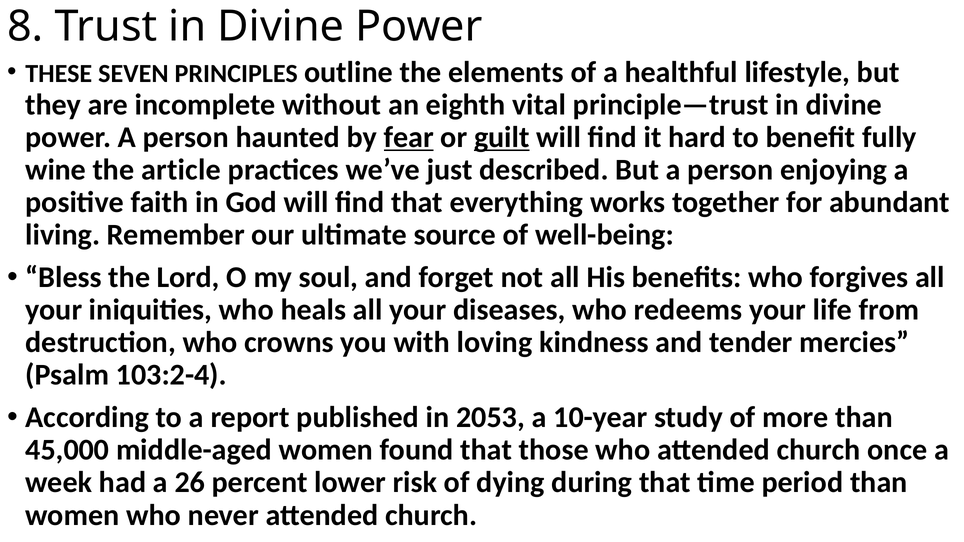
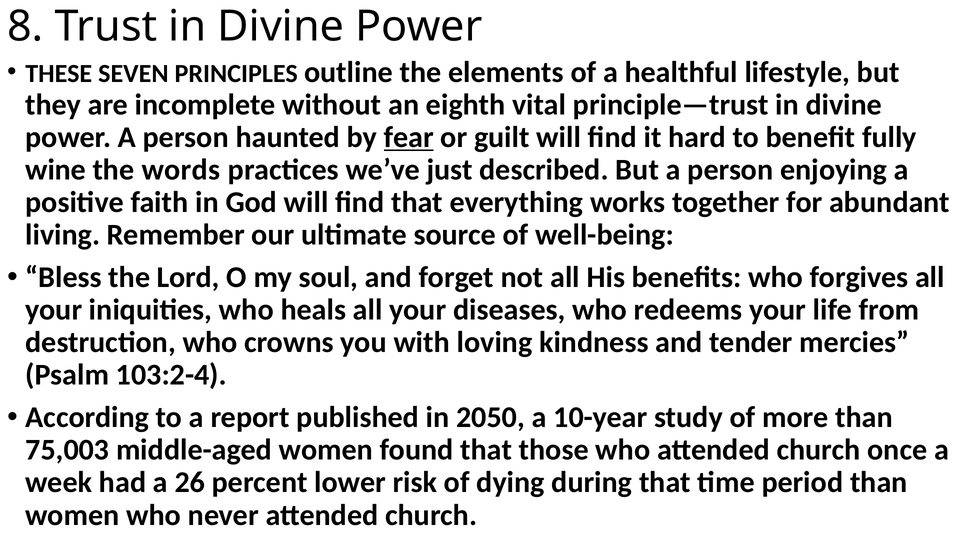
guilt underline: present -> none (502, 137)
article: article -> words (181, 170)
2053: 2053 -> 2050 (491, 418)
45,000: 45,000 -> 75,003 (67, 450)
